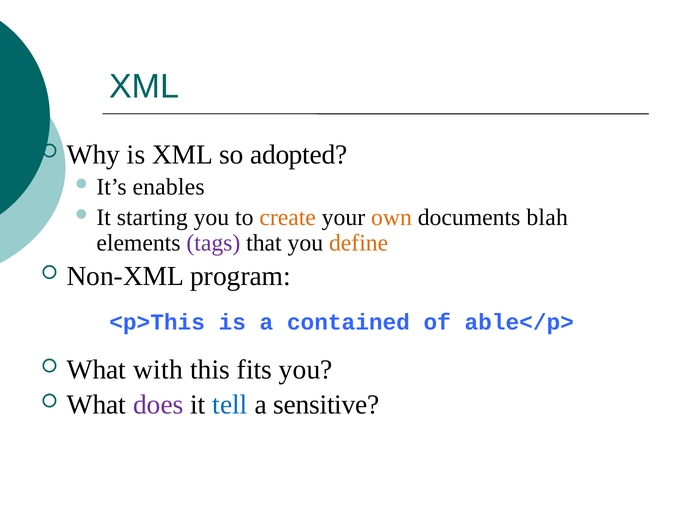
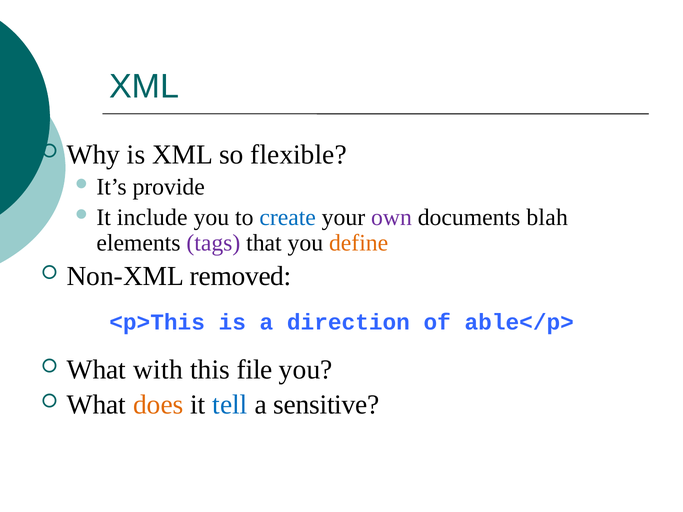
adopted: adopted -> flexible (299, 155)
enables: enables -> provide (169, 187)
starting: starting -> include (152, 217)
create colour: orange -> blue (288, 217)
own colour: orange -> purple (392, 217)
program: program -> removed (241, 276)
contained: contained -> direction (348, 323)
fits: fits -> file (255, 370)
does colour: purple -> orange (158, 405)
